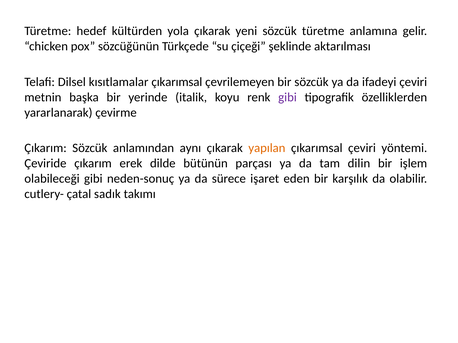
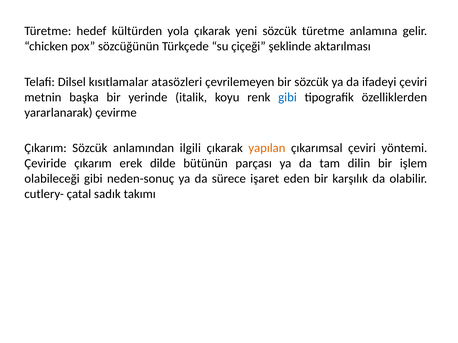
kısıtlamalar çıkarımsal: çıkarımsal -> atasözleri (177, 82)
gibi colour: purple -> blue (288, 97)
aynı: aynı -> ilgili (190, 148)
